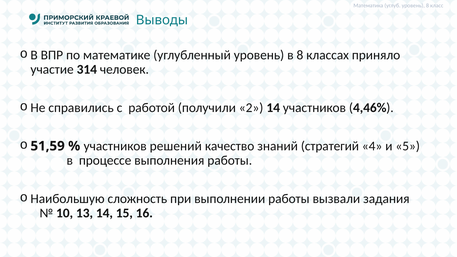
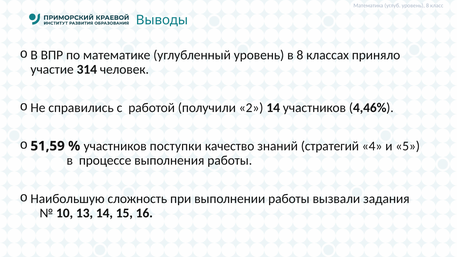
решений: решений -> поступки (176, 146)
